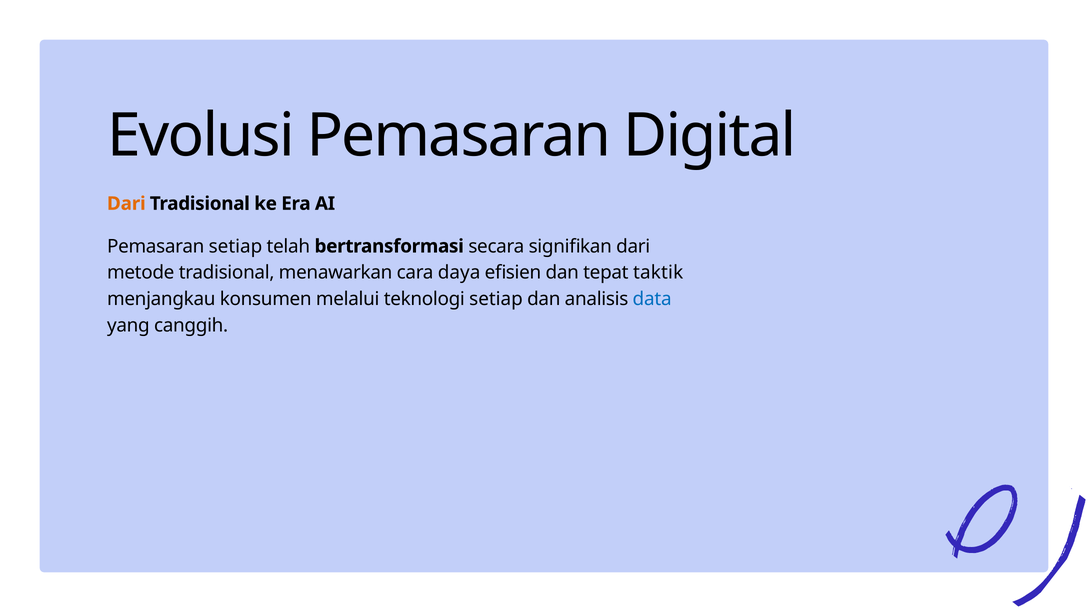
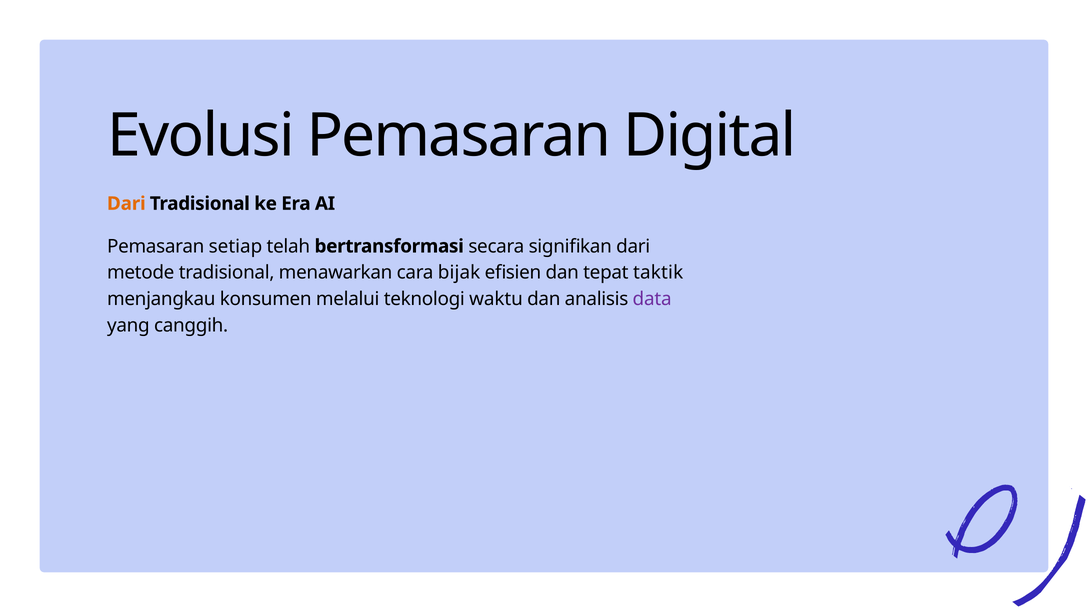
daya: daya -> bijak (459, 273)
teknologi setiap: setiap -> waktu (496, 299)
data colour: blue -> purple (652, 299)
